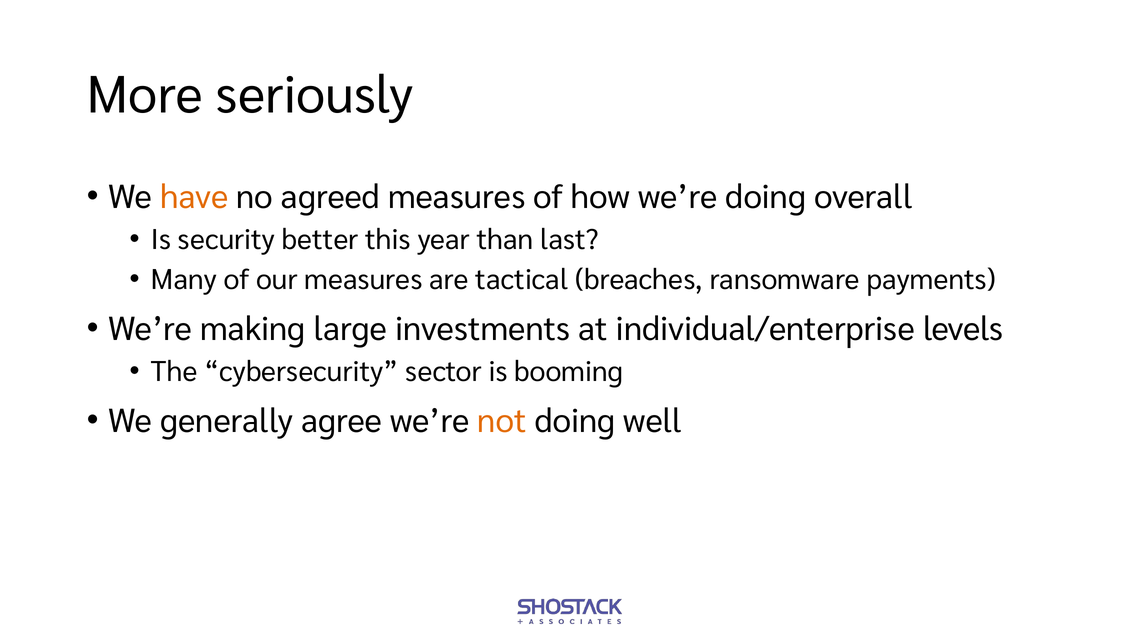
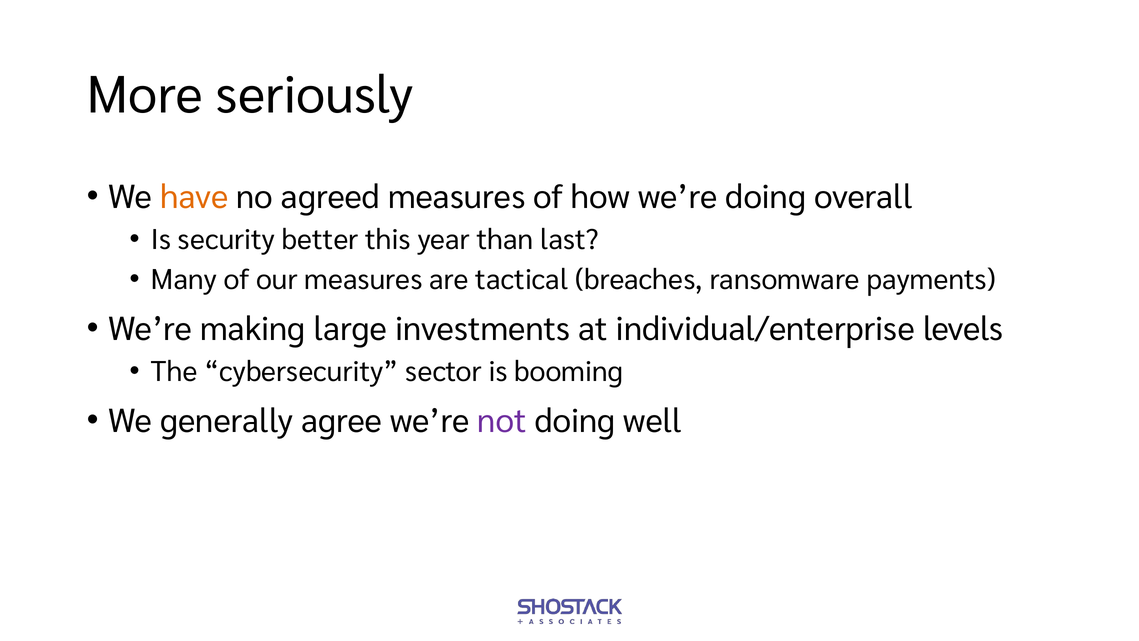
not colour: orange -> purple (502, 421)
